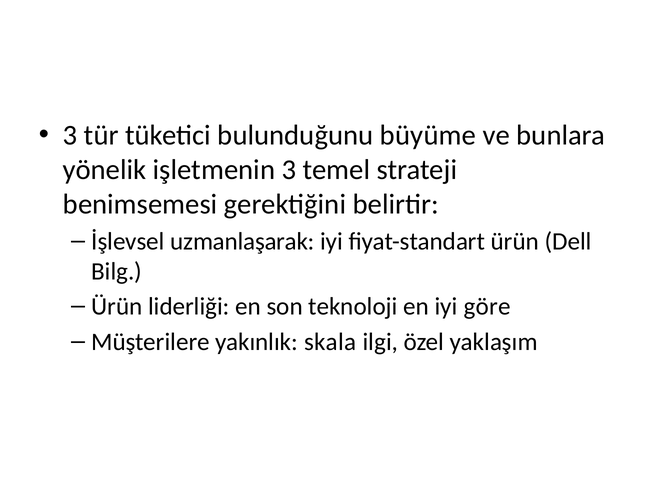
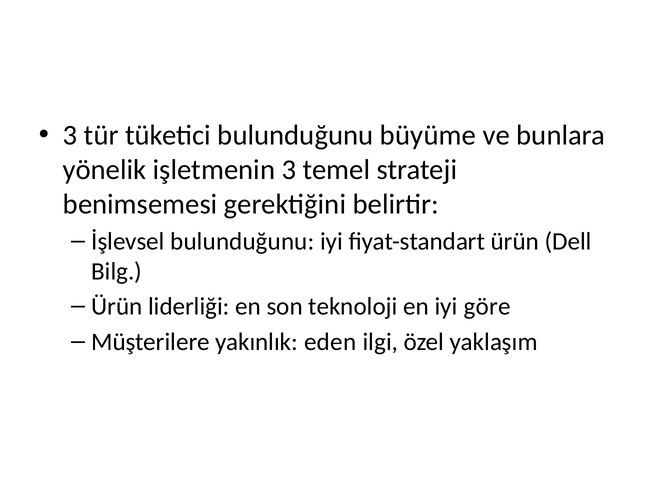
İşlevsel uzmanlaşarak: uzmanlaşarak -> bulunduğunu (242, 242)
skala: skala -> eden (330, 342)
